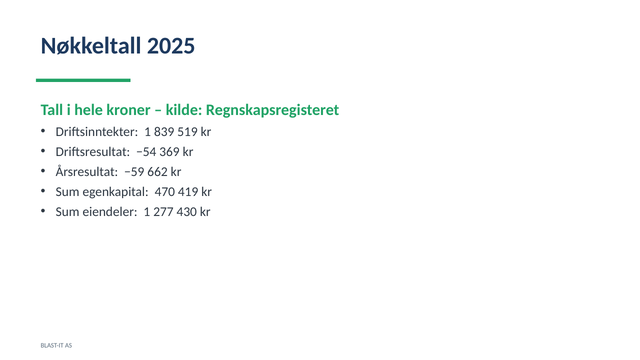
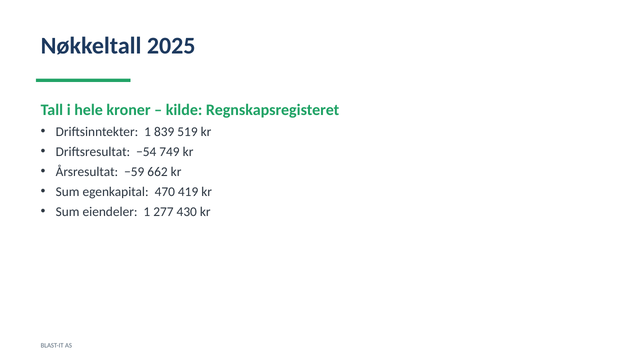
369: 369 -> 749 (169, 152)
